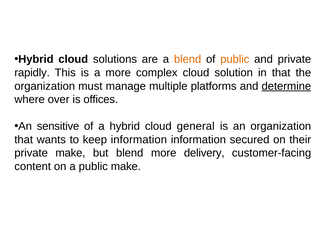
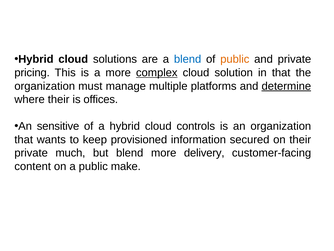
blend colour: orange -> blue (188, 59)
rapidly: rapidly -> pricing (32, 73)
complex underline: none -> present (157, 73)
where over: over -> their (59, 99)
general: general -> controls (196, 126)
keep information: information -> provisioned (139, 139)
private make: make -> much (70, 153)
